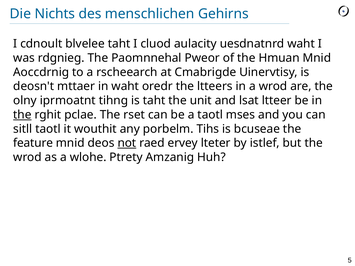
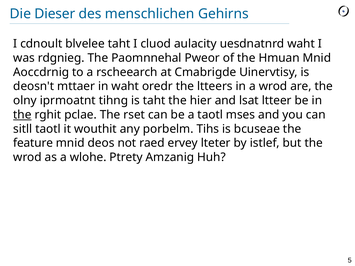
Nichts: Nichts -> Dieser (55, 14)
unit: unit -> hier (201, 101)
not underline: present -> none (127, 143)
